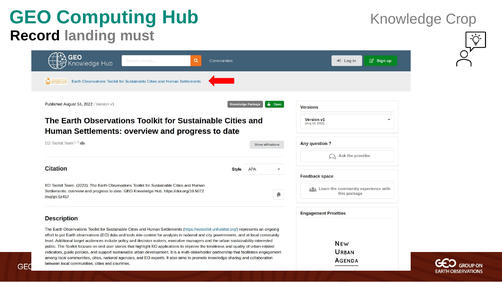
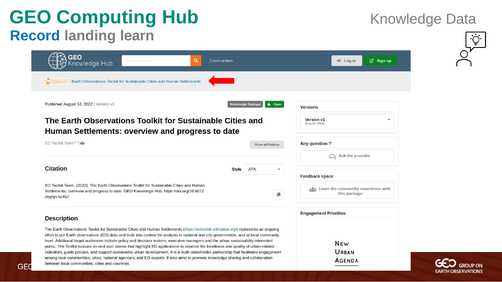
Crop: Crop -> Data (461, 19)
Record colour: black -> blue (35, 36)
must: must -> learn (137, 36)
